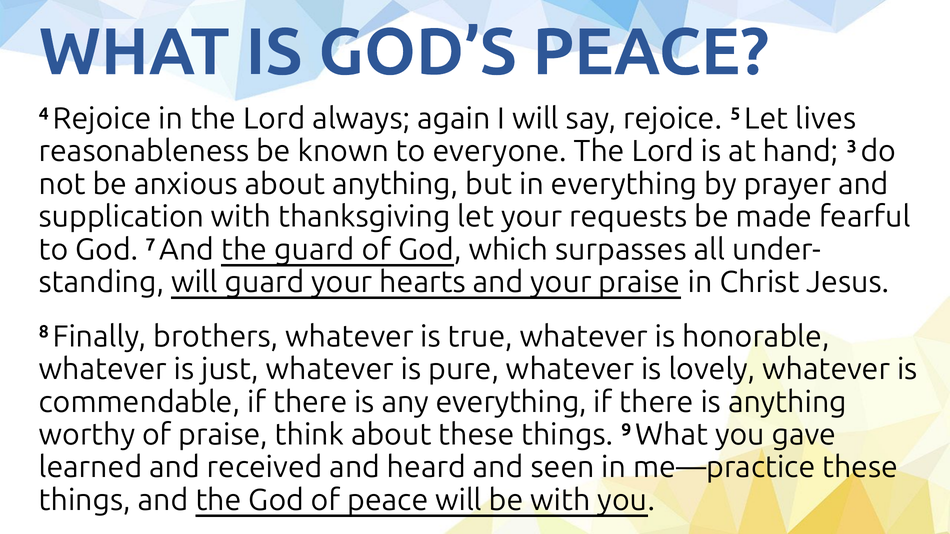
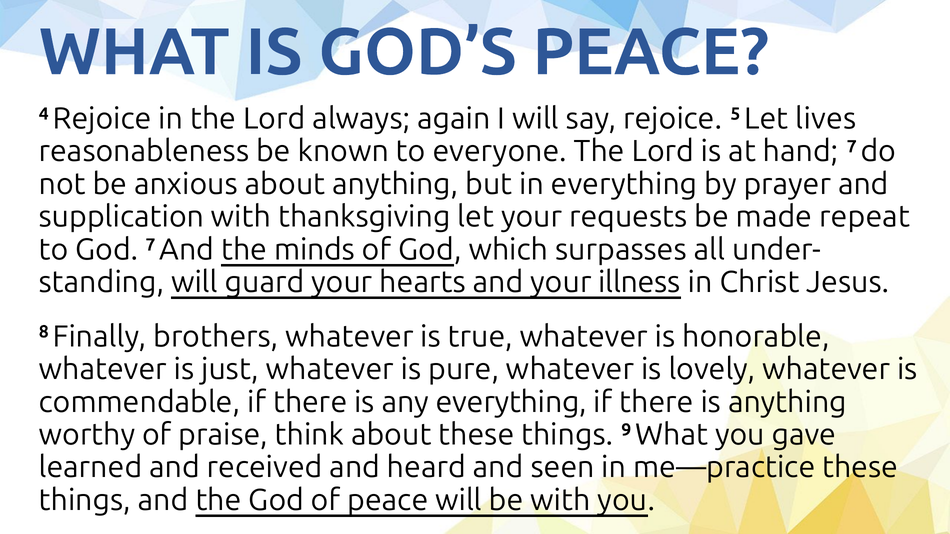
hand 3: 3 -> 7 (852, 147)
fearful: fearful -> repeat (865, 217)
the guard: guard -> minds (315, 250)
your praise: praise -> illness (639, 283)
